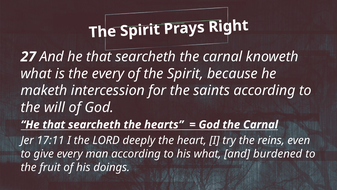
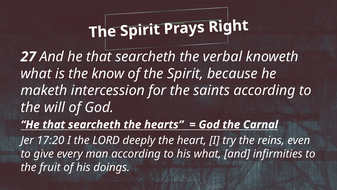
searcheth the carnal: carnal -> verbal (223, 57)
the every: every -> know (108, 74)
17:11: 17:11 -> 17:20 (50, 140)
burdened: burdened -> infirmities (278, 154)
